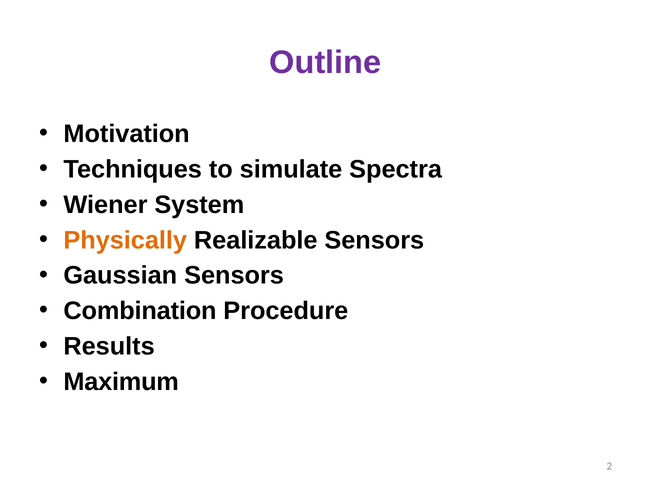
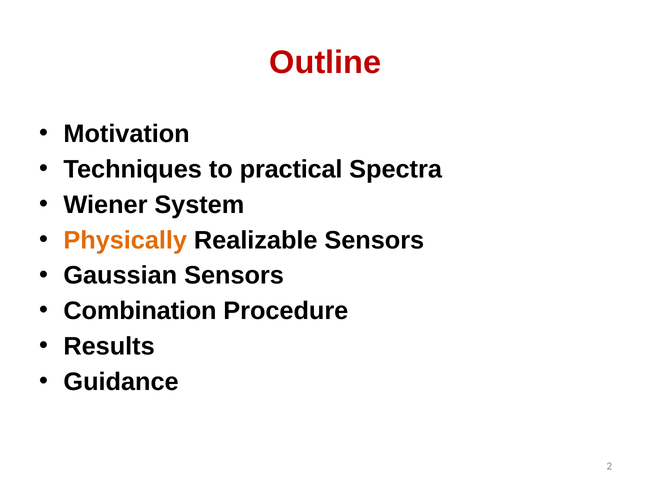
Outline colour: purple -> red (325, 63)
simulate: simulate -> practical (291, 169)
Maximum: Maximum -> Guidance (121, 382)
